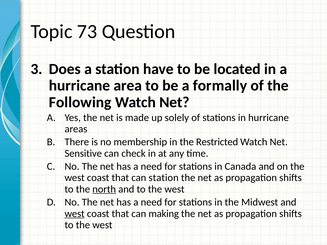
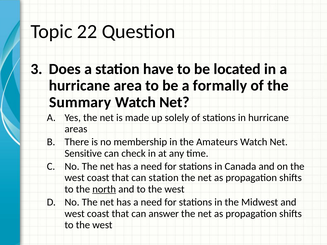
73: 73 -> 22 (87, 31)
Following: Following -> Summary (80, 102)
Restricted: Restricted -> Amateurs (217, 142)
west underline: present -> none (75, 214)
making: making -> answer (164, 214)
